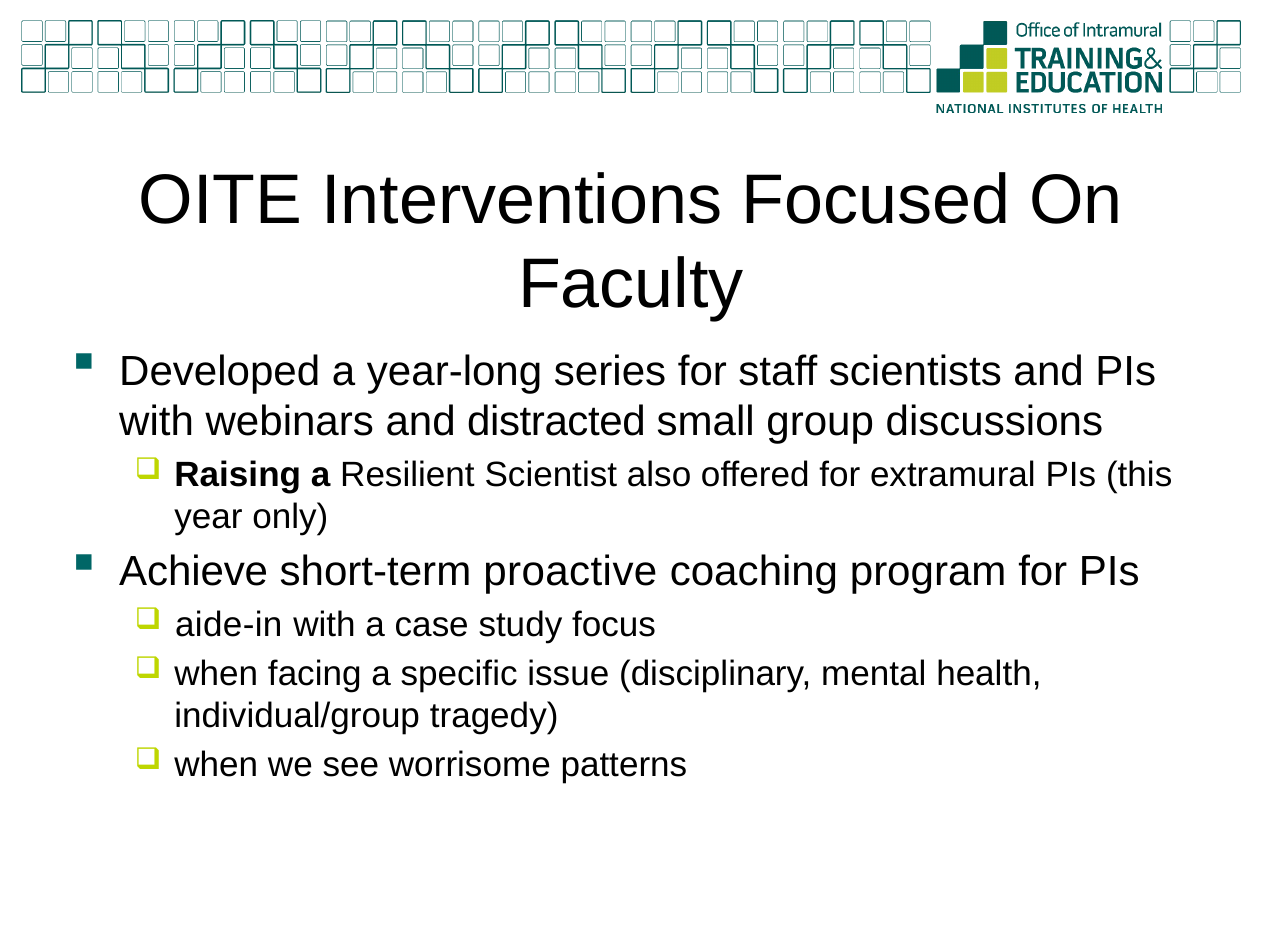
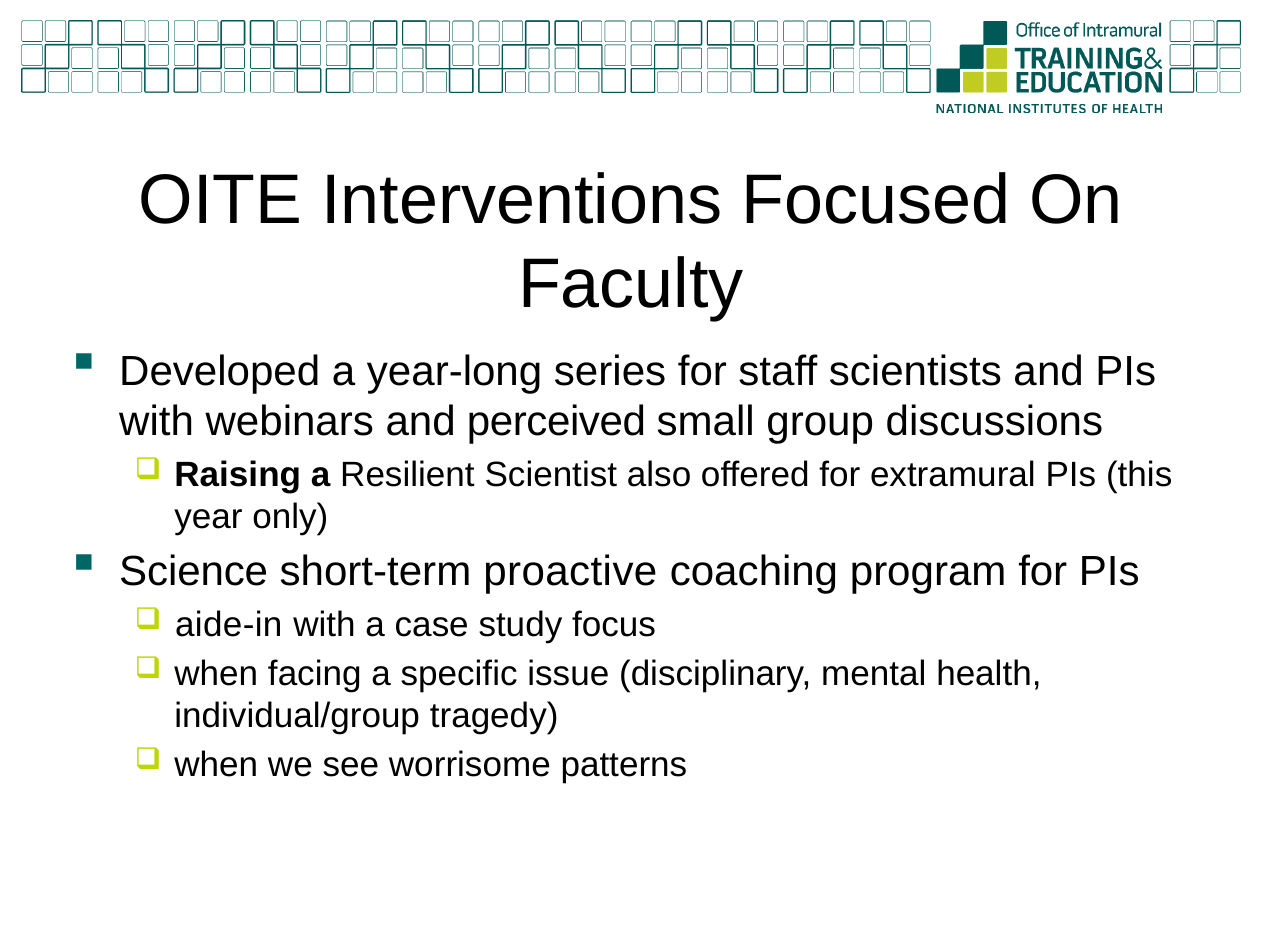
distracted: distracted -> perceived (556, 422)
Achieve: Achieve -> Science (194, 572)
